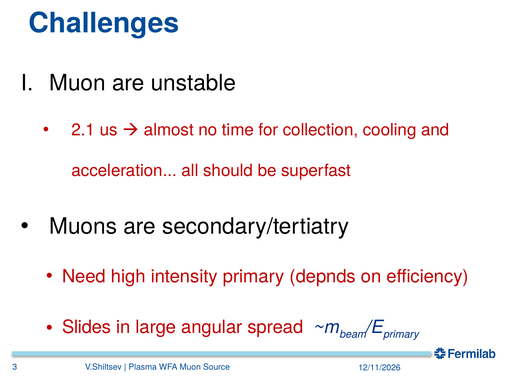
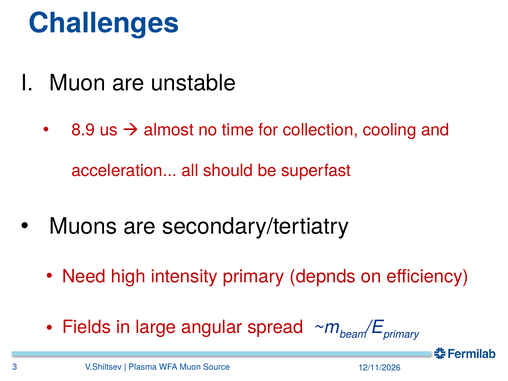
2.1: 2.1 -> 8.9 (83, 130)
Slides: Slides -> Fields (86, 327)
